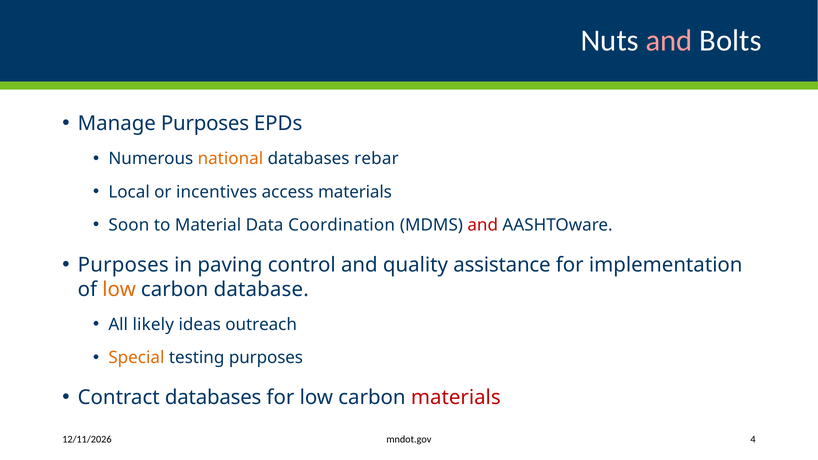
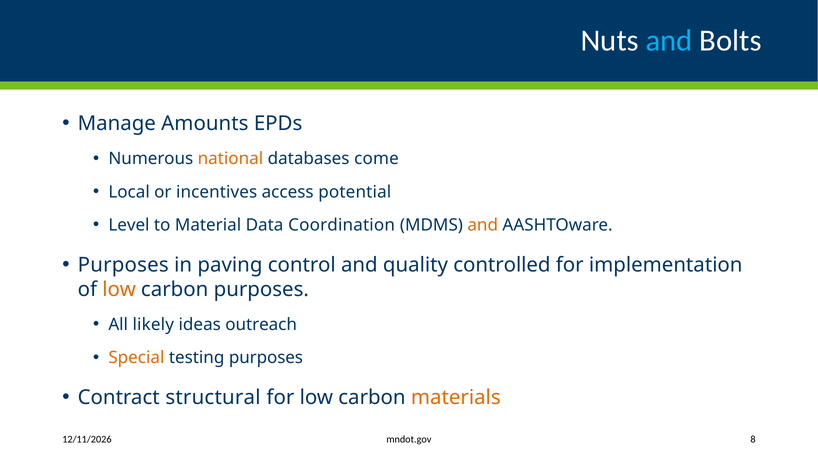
and colour: pink -> light blue (669, 41)
Manage Purposes: Purposes -> Amounts (205, 124)
rebar: rebar -> come (376, 159)
access materials: materials -> potential (355, 192)
Soon: Soon -> Level (129, 225)
and colour: red -> orange (483, 225)
assistance: assistance -> controlled (502, 265)
carbon database: database -> purposes (261, 290)
Contract databases: databases -> structural (213, 398)
materials colour: red -> orange (456, 398)
4: 4 -> 8 (753, 439)
